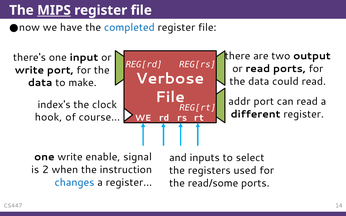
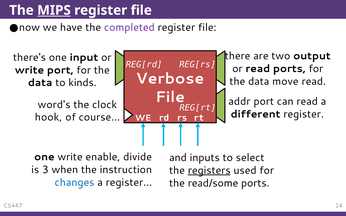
completed colour: blue -> purple (129, 28)
could: could -> move (285, 81)
make: make -> kinds (83, 83)
index's: index's -> word's (54, 105)
signal: signal -> divide (138, 157)
2: 2 -> 3 (45, 170)
registers underline: none -> present (209, 171)
